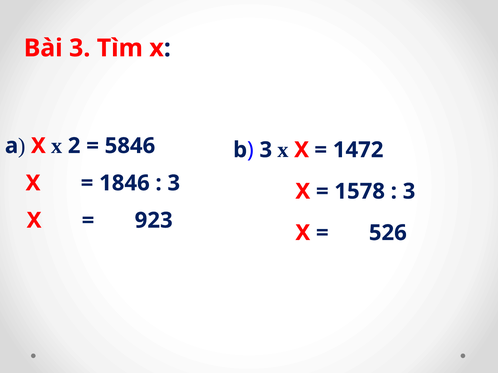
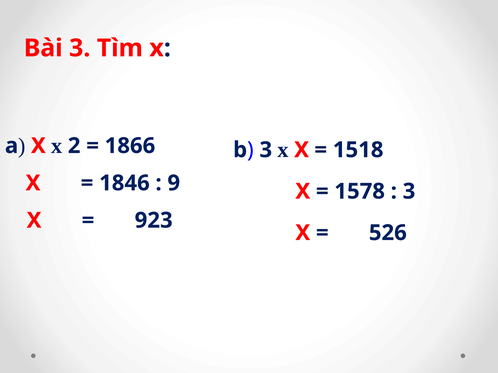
5846: 5846 -> 1866 (130, 146)
1472: 1472 -> 1518 (358, 150)
3: 3 -> 9 (174, 183)
